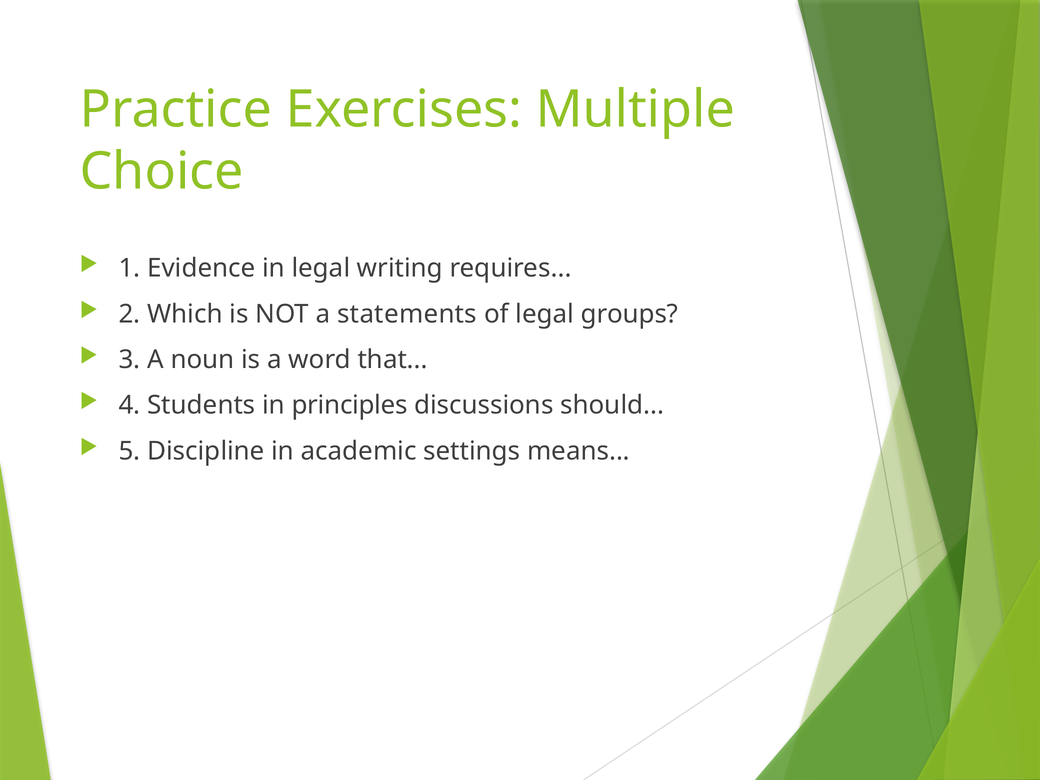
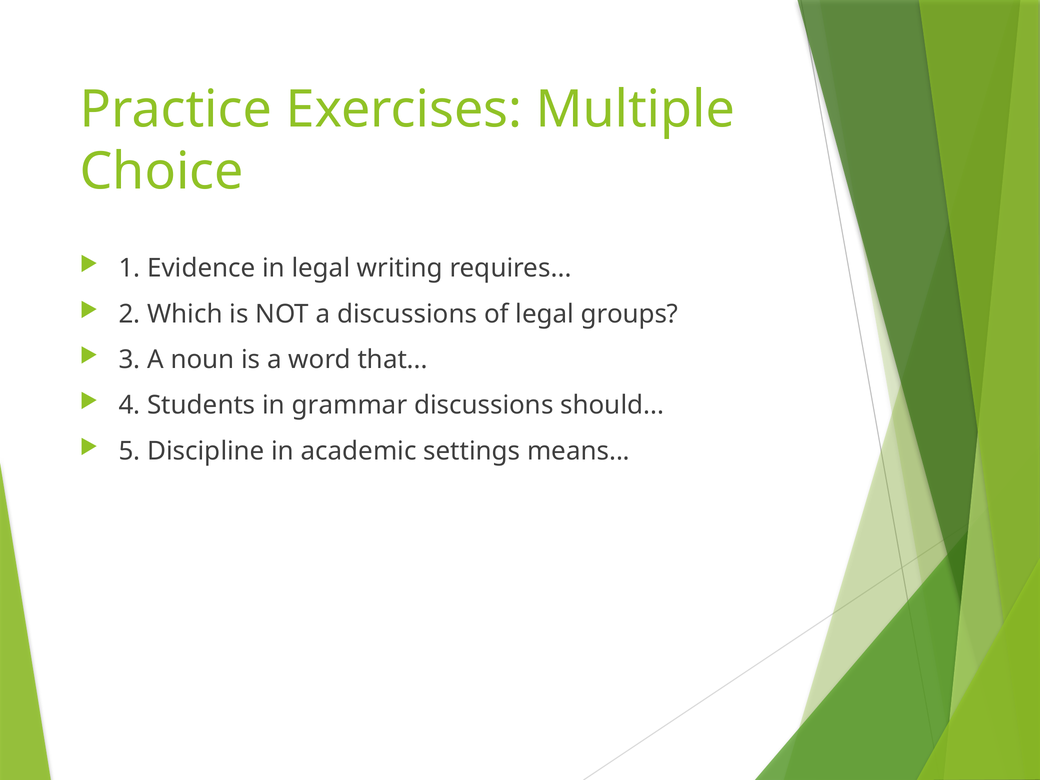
a statements: statements -> discussions (407, 314)
principles: principles -> grammar (349, 405)
